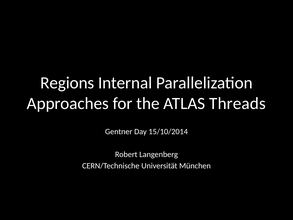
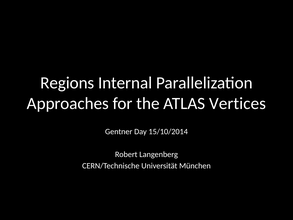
Threads: Threads -> Vertices (237, 103)
